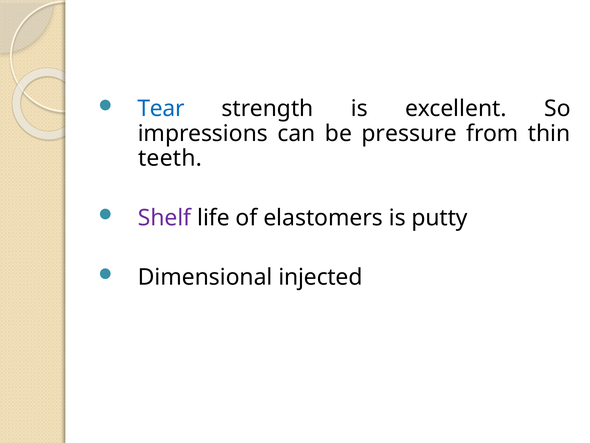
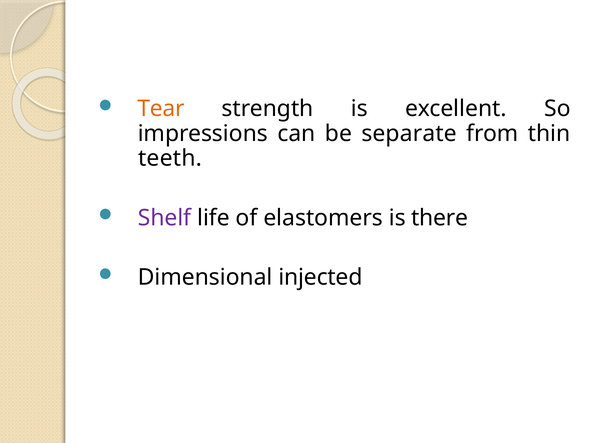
Tear colour: blue -> orange (161, 109)
pressure: pressure -> separate (409, 133)
putty: putty -> there (440, 218)
